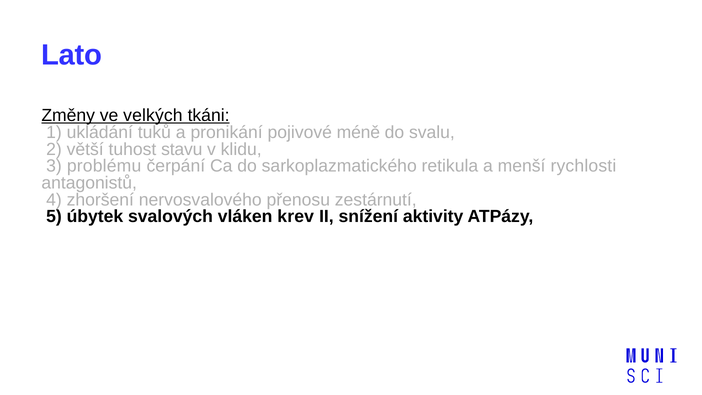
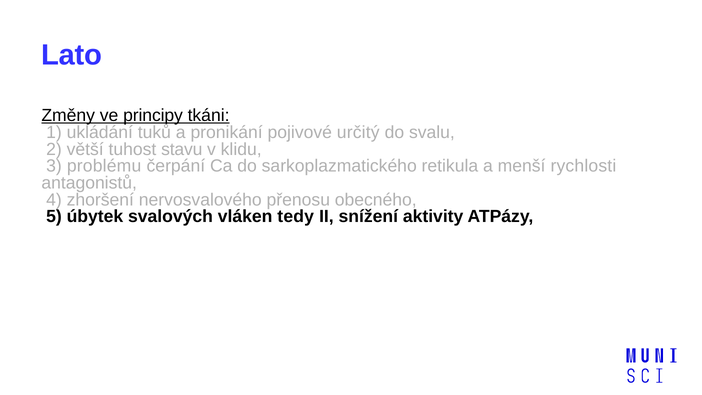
velkých: velkých -> principy (153, 115)
méně: méně -> určitý (358, 132)
zestárnutí: zestárnutí -> obecného (376, 200)
krev: krev -> tedy (296, 217)
